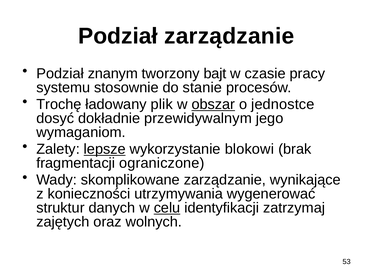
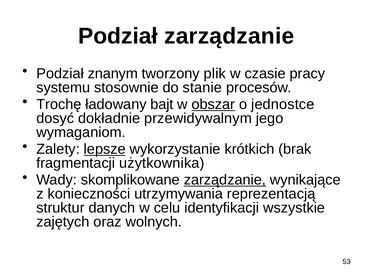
bajt: bajt -> plik (215, 73)
plik: plik -> bajt (162, 104)
blokowi: blokowi -> krótkich (249, 149)
ograniczone: ograniczone -> użytkownika (162, 163)
zarządzanie underline: none -> present (225, 180)
wygenerować: wygenerować -> reprezentacją (271, 194)
celu underline: present -> none (167, 208)
zatrzymaj: zatrzymaj -> wszystkie (294, 208)
